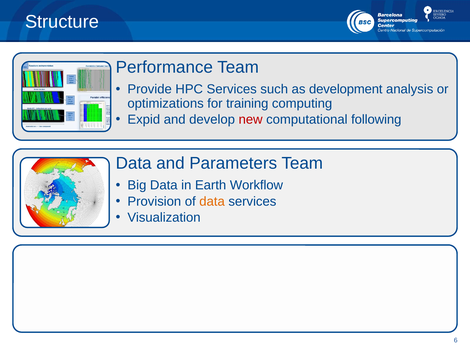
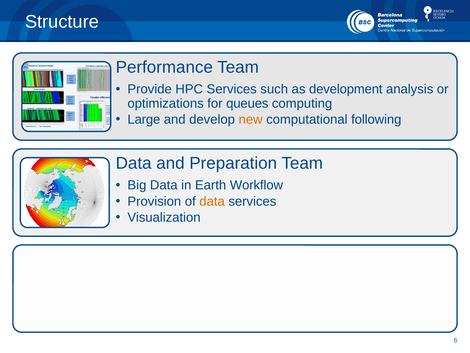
training: training -> queues (247, 103)
Expid: Expid -> Large (144, 119)
new colour: red -> orange (251, 119)
Parameters: Parameters -> Preparation (233, 163)
